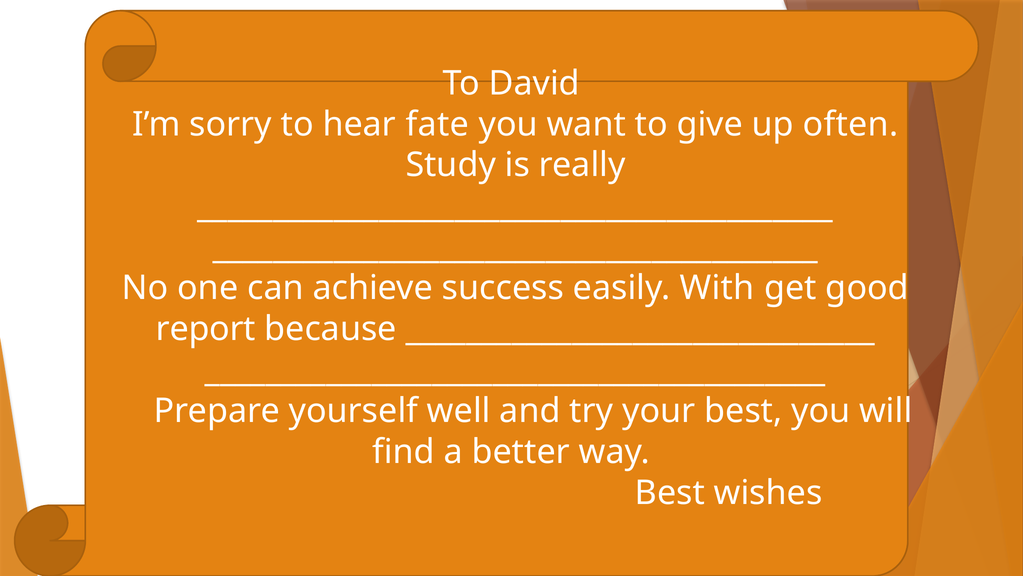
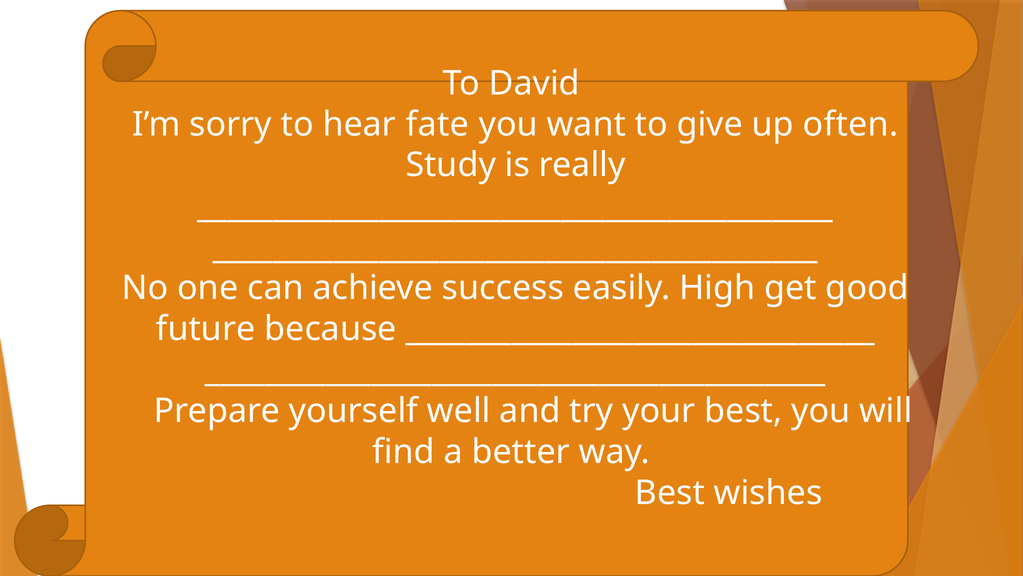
With: With -> High (717, 288)
report: report -> future (206, 329)
